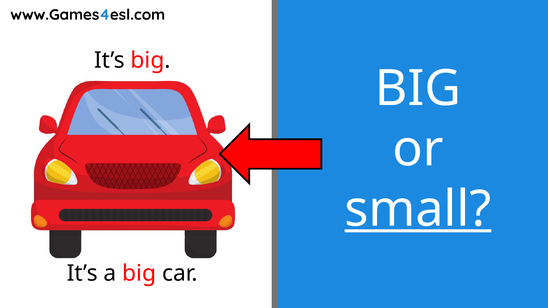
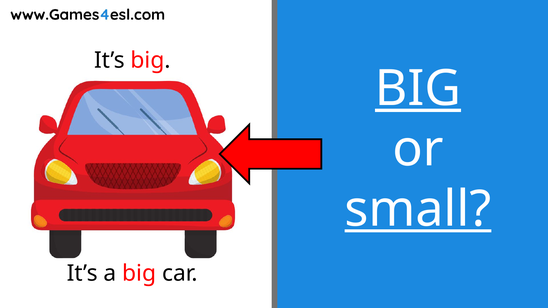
BIG underline: none -> present (418, 89)
